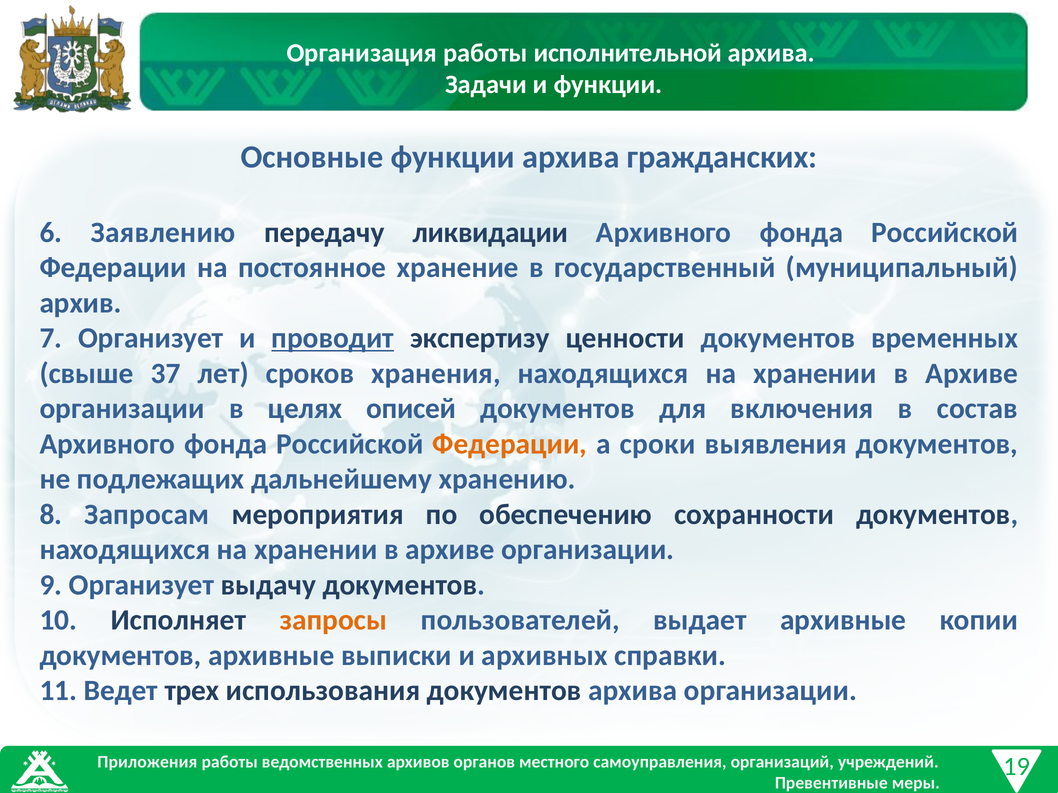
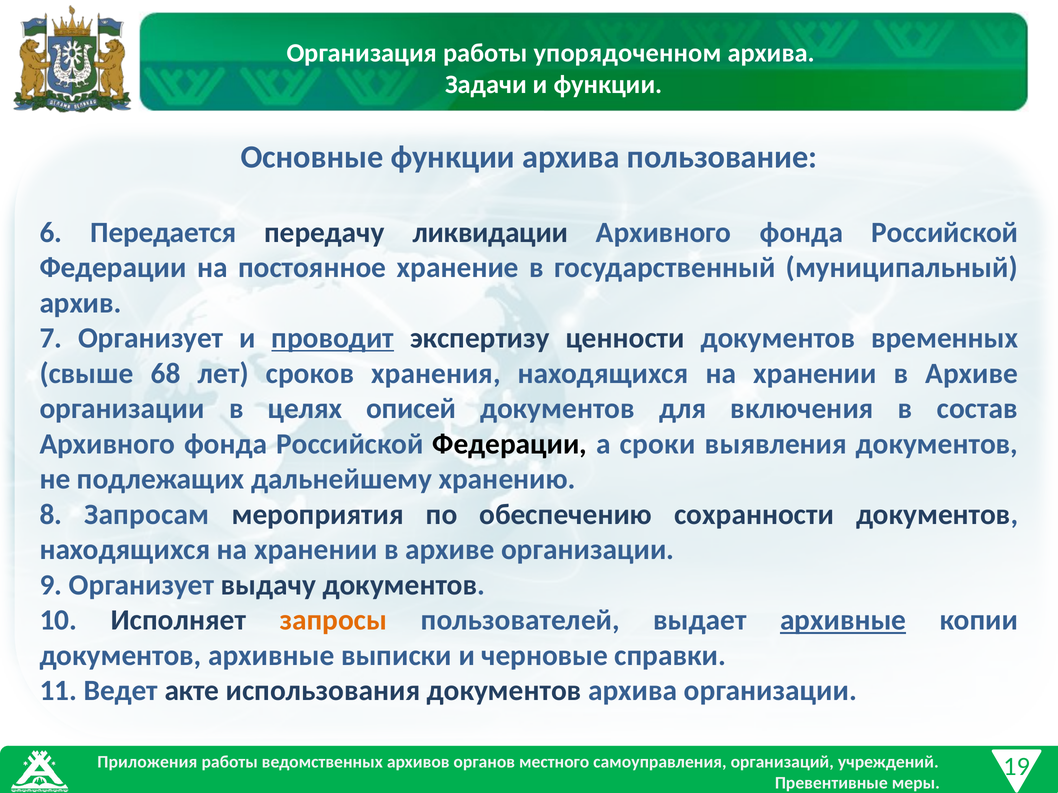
исполнительной: исполнительной -> упорядоченном (628, 53)
гражданских: гражданских -> пользование (722, 157)
Заявлению: Заявлению -> Передается (163, 233)
37: 37 -> 68 (166, 374)
Федерации colour: orange -> black (510, 444)
архивные underline: none -> present (843, 621)
архивных: архивных -> черновые (545, 656)
трех: трех -> акте (192, 691)
